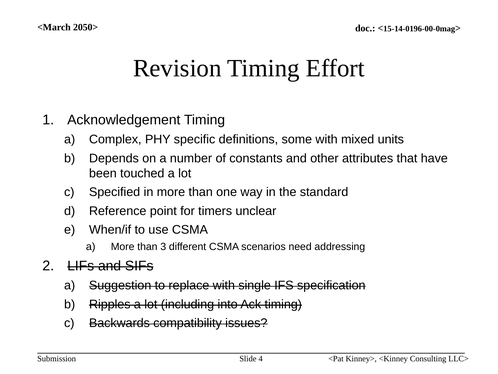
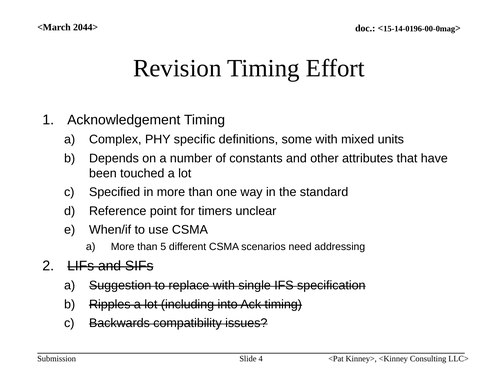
2050>: 2050> -> 2044> (86, 27)
3: 3 -> 5 (163, 246)
